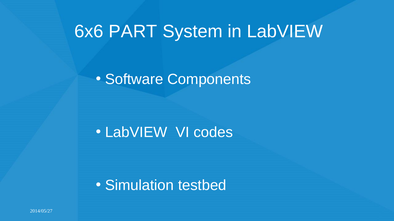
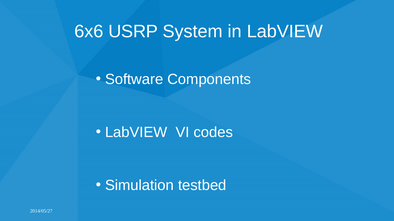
PART: PART -> USRP (133, 31)
